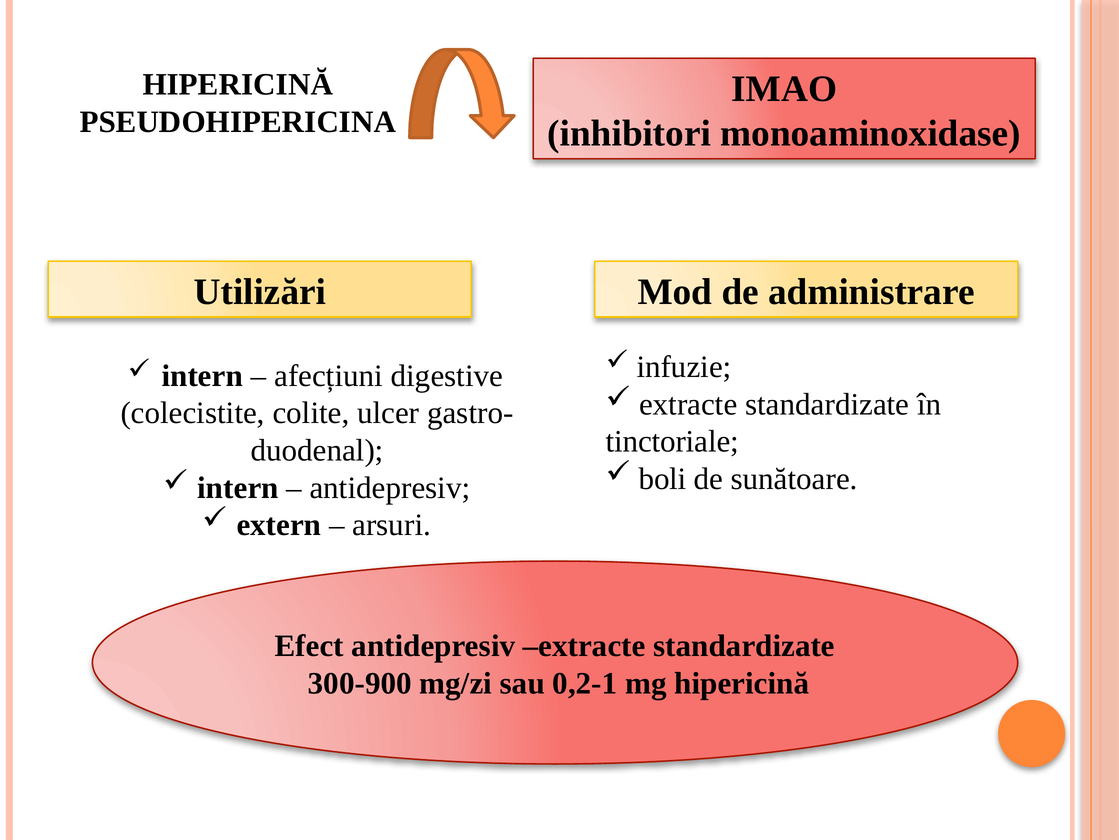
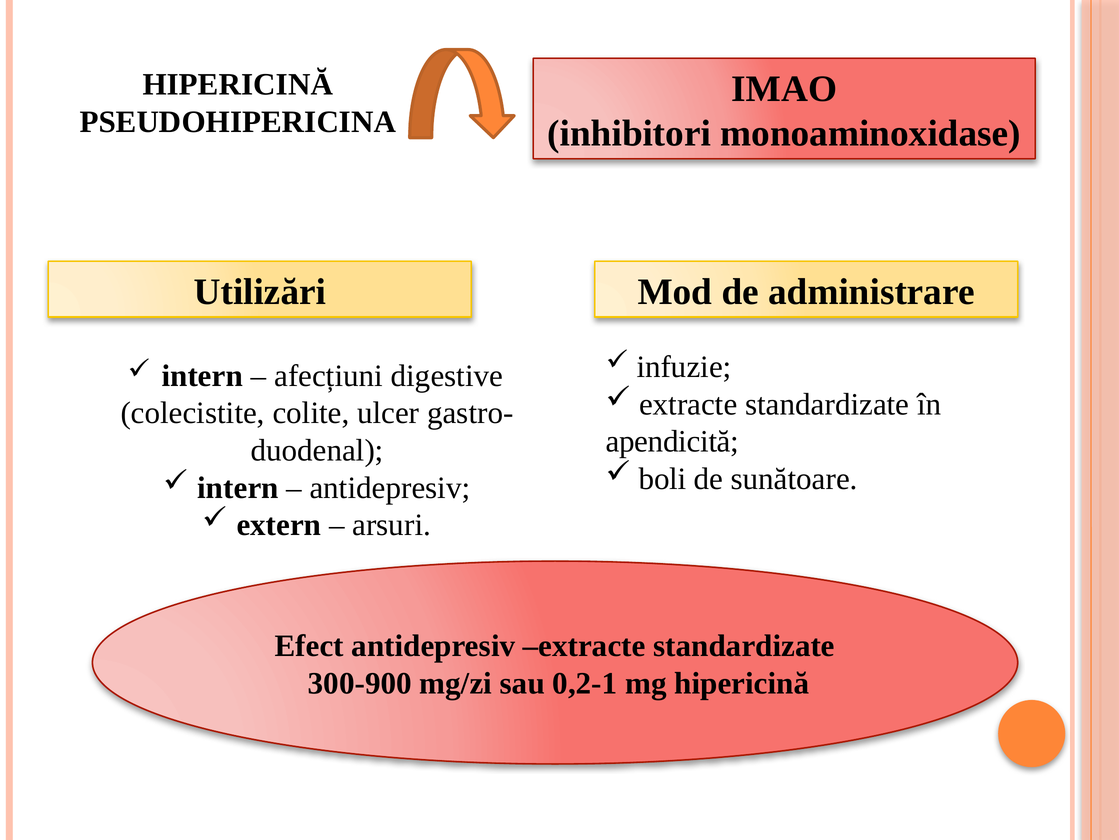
tinctoriale: tinctoriale -> apendicită (672, 441)
